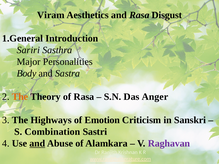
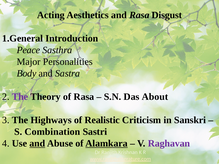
Viram: Viram -> Acting (51, 15)
Sariri: Sariri -> Peace (28, 50)
The colour: orange -> purple (20, 97)
Anger: Anger -> About (155, 97)
Emotion: Emotion -> Realistic (102, 120)
Alamkara underline: none -> present (107, 144)
